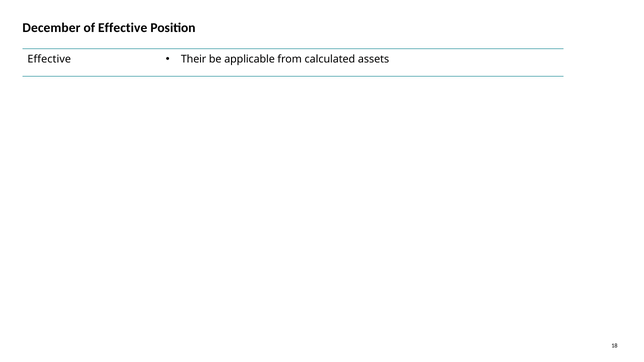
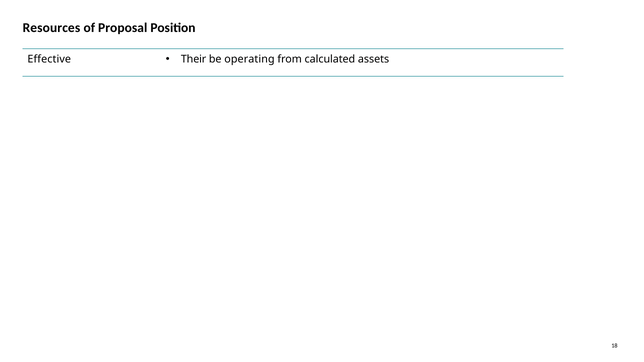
December: December -> Resources (51, 28)
of Effective: Effective -> Proposal (123, 28)
applicable: applicable -> operating (249, 59)
